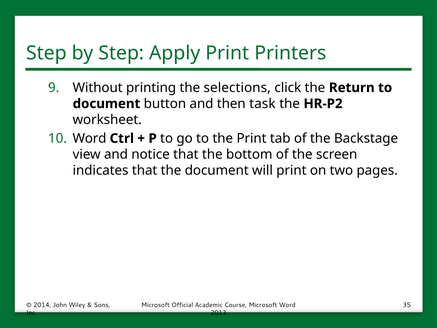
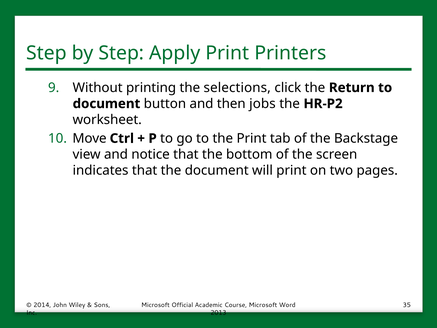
task: task -> jobs (262, 104)
Word: Word -> Move (89, 138)
